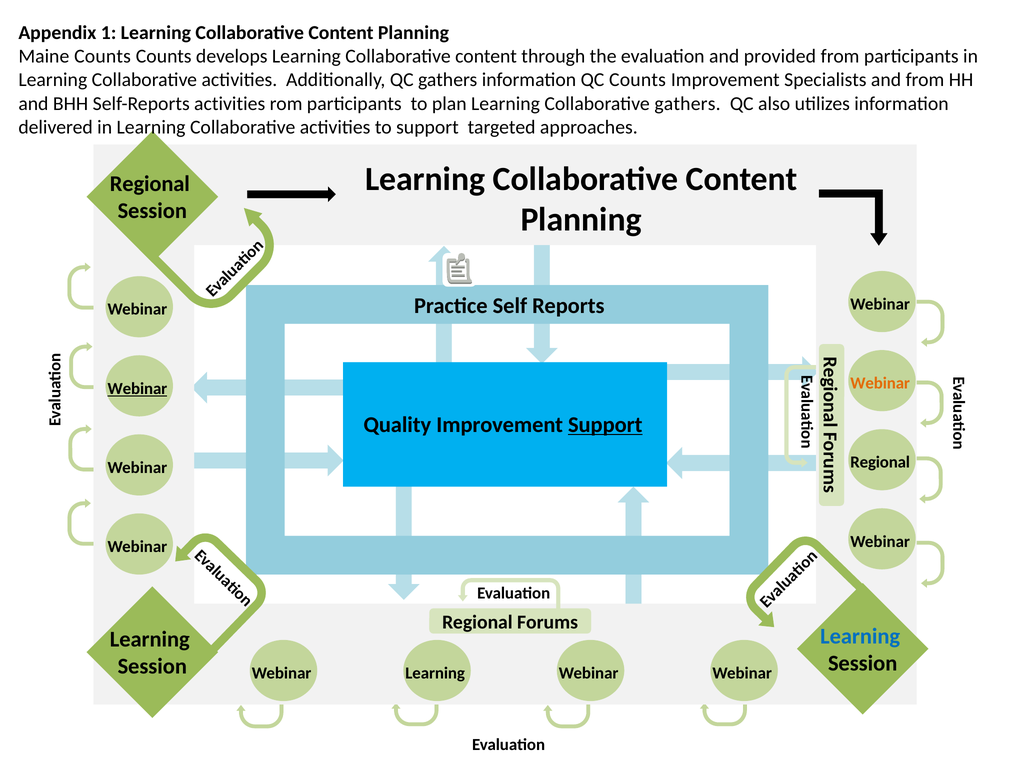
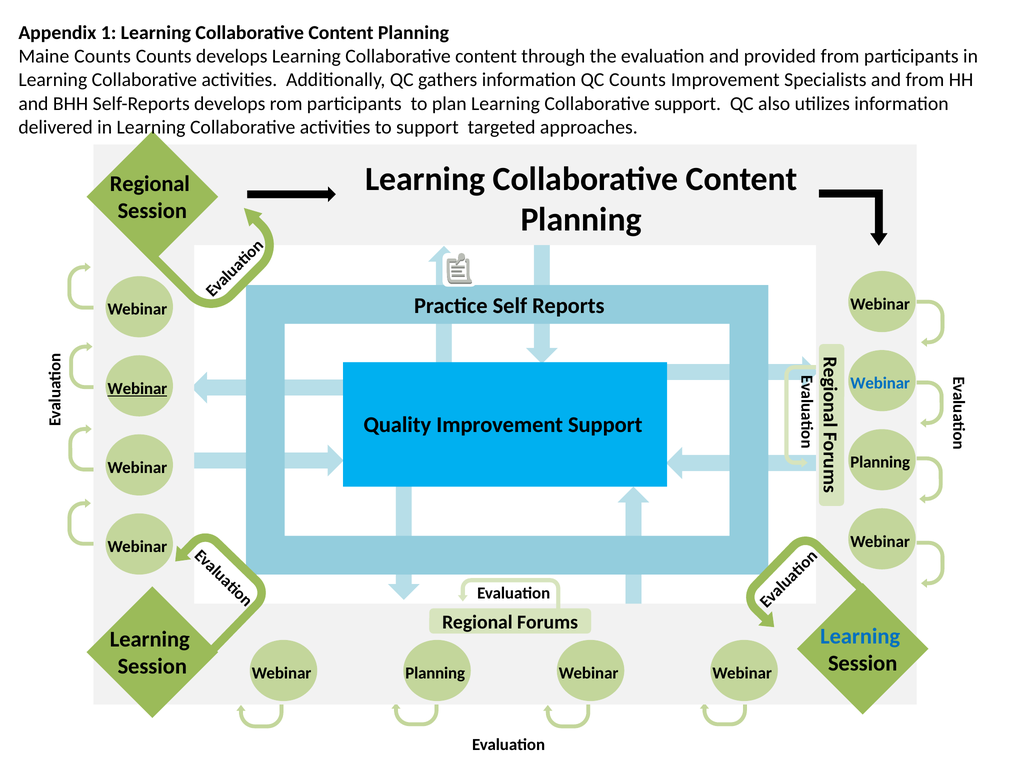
Self-Reports activities: activities -> develops (230, 104)
Collaborative gathers: gathers -> support (688, 104)
Webinar colour: orange -> blue (880, 383)
Support underline: present -> none (605, 425)
Regional: Regional -> Planning (880, 462)
Session Webinar Learning: Learning -> Planning (435, 673)
